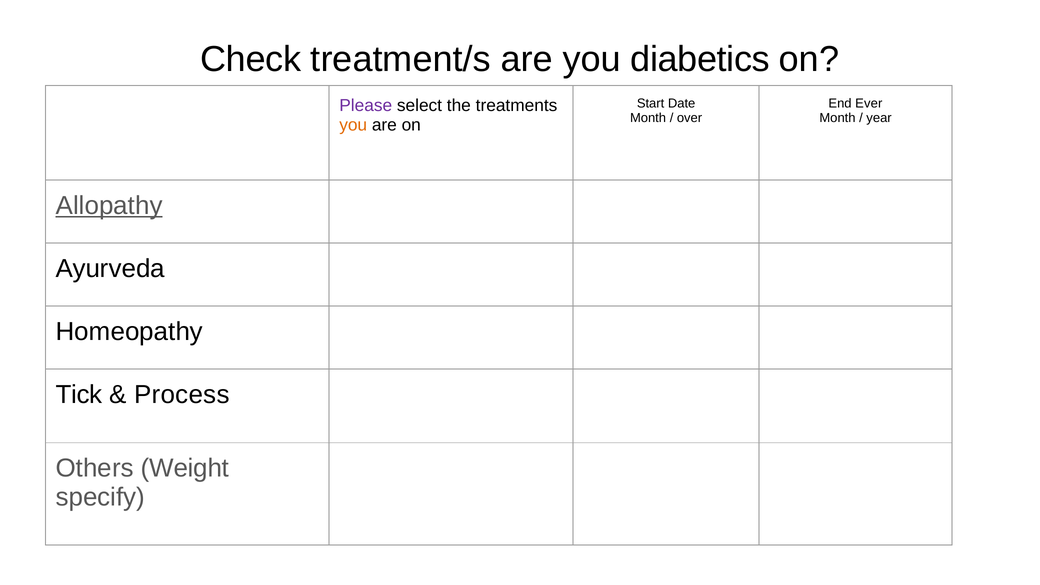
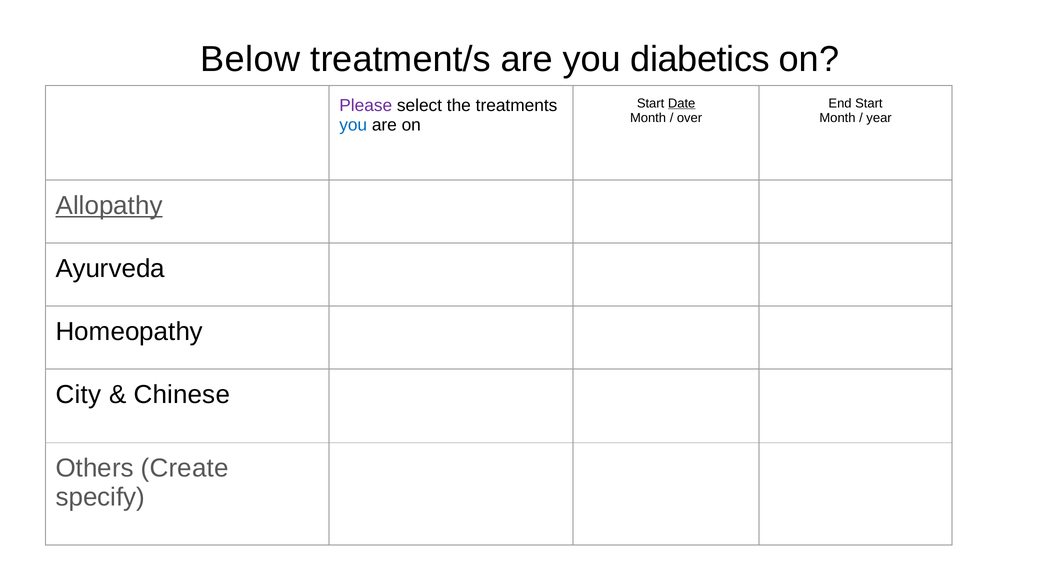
Check: Check -> Below (250, 60)
Date underline: none -> present (682, 103)
End Ever: Ever -> Start (869, 103)
you colour: orange -> blue (353, 125)
Tick: Tick -> City (79, 395)
Process: Process -> Chinese (182, 395)
Weight: Weight -> Create (185, 468)
